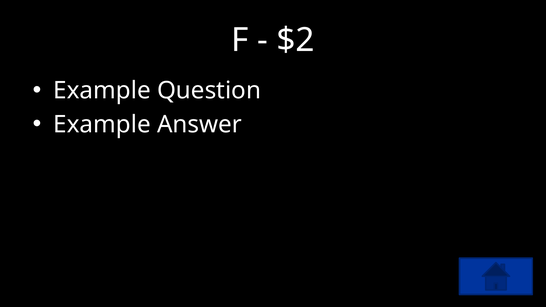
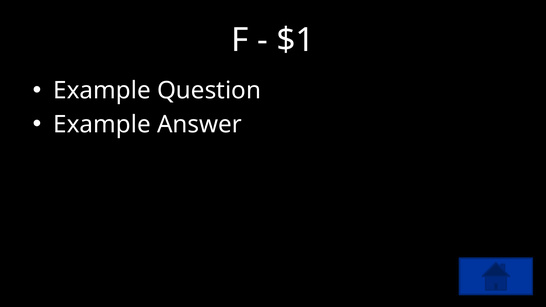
$2: $2 -> $1 (296, 40)
